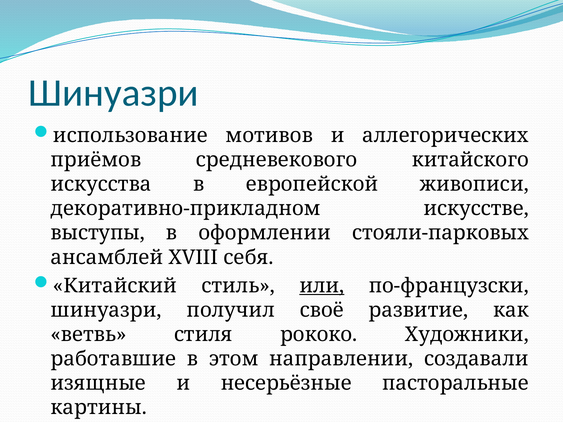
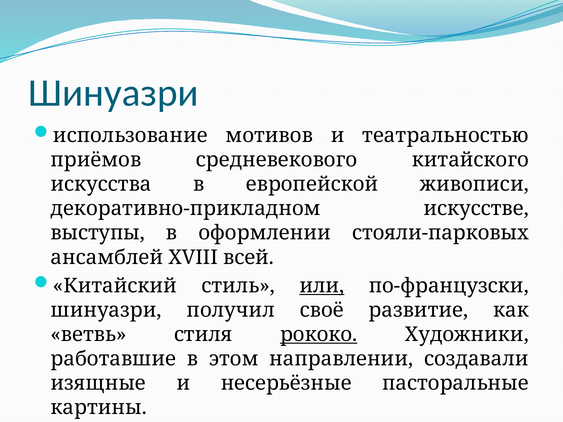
аллегорических: аллегорических -> театральностью (445, 136)
себя: себя -> всей (249, 257)
рококо underline: none -> present (319, 335)
